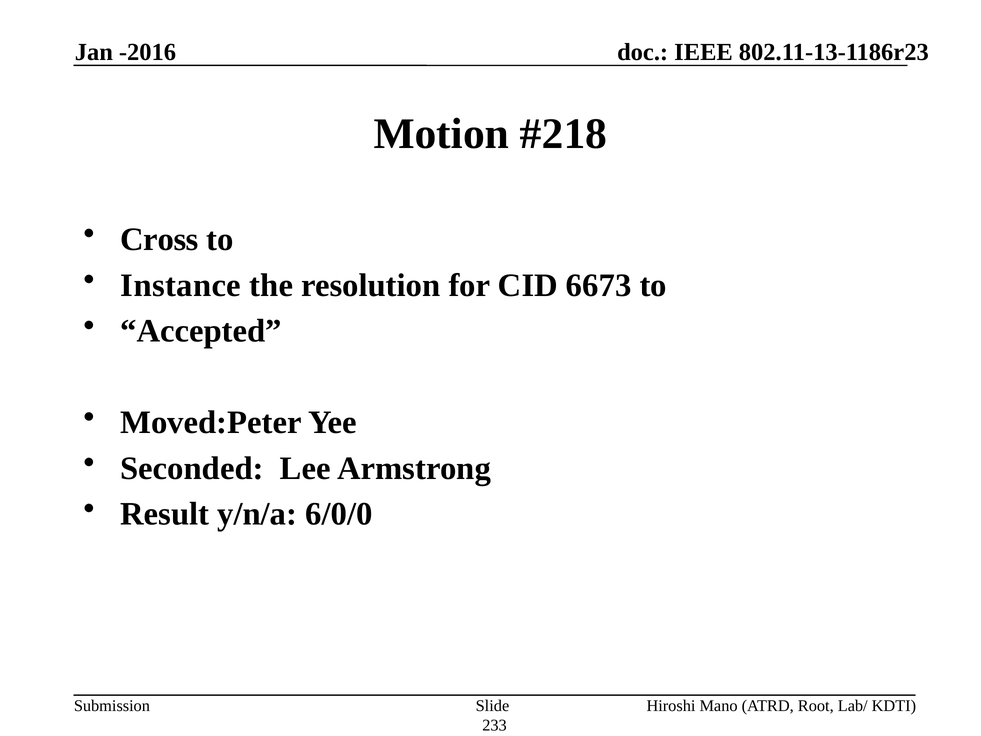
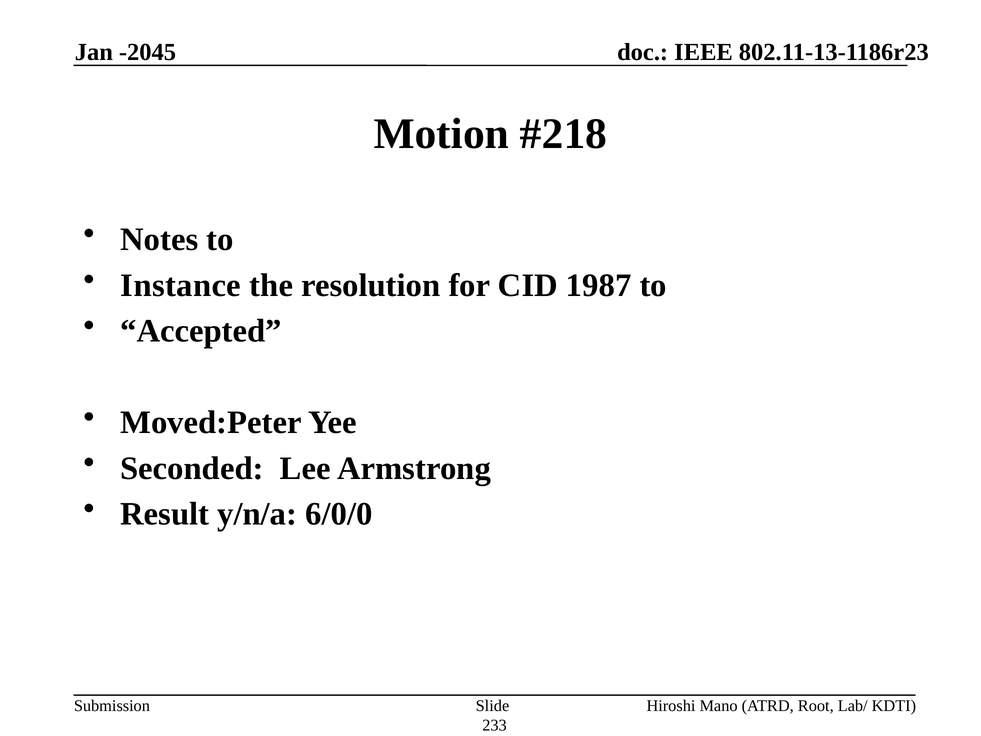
-2016: -2016 -> -2045 (147, 52)
Cross: Cross -> Notes (159, 239)
6673: 6673 -> 1987 (599, 285)
